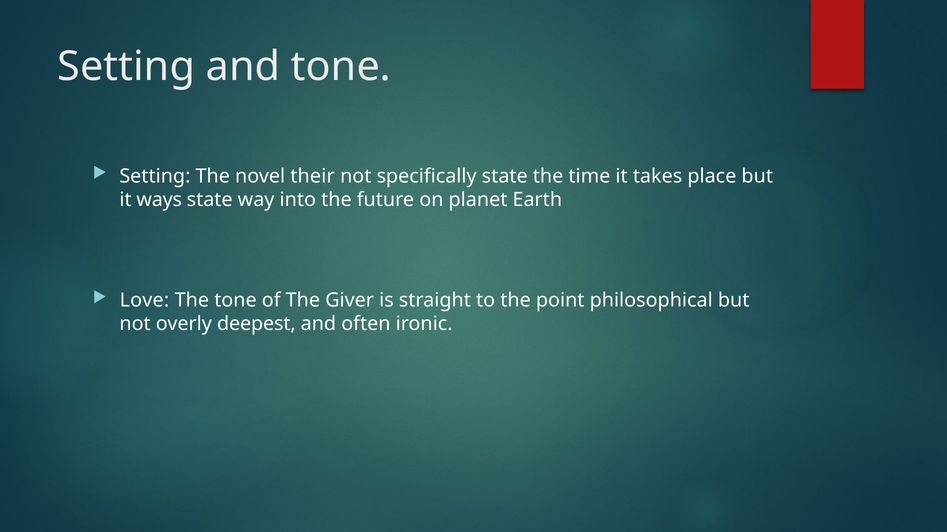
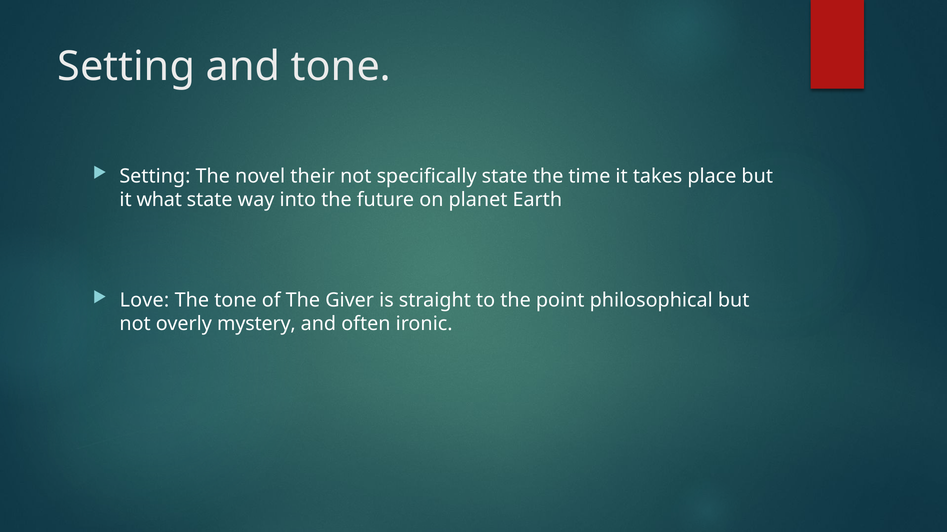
ways: ways -> what (159, 200)
deepest: deepest -> mystery (256, 324)
